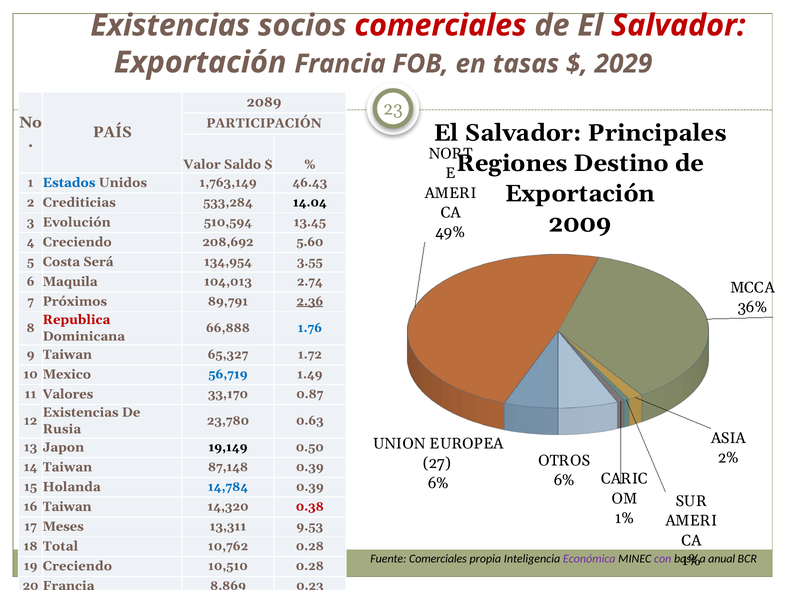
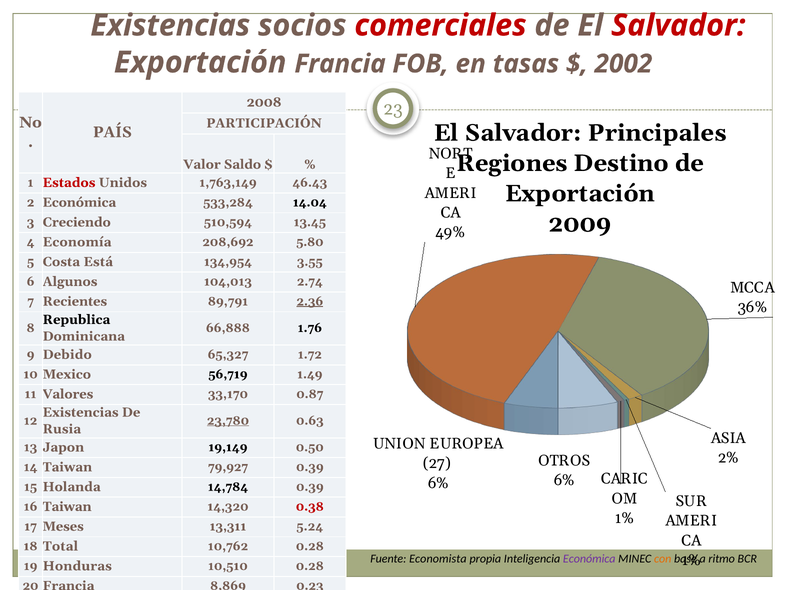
2029: 2029 -> 2002 (623, 64)
2089: 2089 -> 2008 (264, 102)
Estados colour: blue -> red (69, 182)
2 Crediticias: Crediticias -> Económica (79, 202)
Evolución: Evolución -> Creciendo (77, 222)
4 Creciendo: Creciendo -> Economía (77, 242)
5.60: 5.60 -> 5.80 (310, 242)
Será: Será -> Está (98, 262)
Maquila: Maquila -> Algunos (70, 281)
Próximos: Próximos -> Recientes (75, 301)
Republica colour: red -> black (76, 319)
1.76 colour: blue -> black (310, 328)
9 Taiwan: Taiwan -> Debido (67, 354)
56,719 colour: blue -> black (228, 374)
23,780 underline: none -> present (228, 420)
87,148: 87,148 -> 79,927 (228, 467)
14,784 colour: blue -> black (228, 486)
9.53: 9.53 -> 5.24 (310, 526)
Fuente Comerciales: Comerciales -> Economista (438, 558)
con colour: purple -> orange (663, 558)
anual: anual -> ritmo (722, 558)
19 Creciendo: Creciendo -> Honduras (77, 565)
